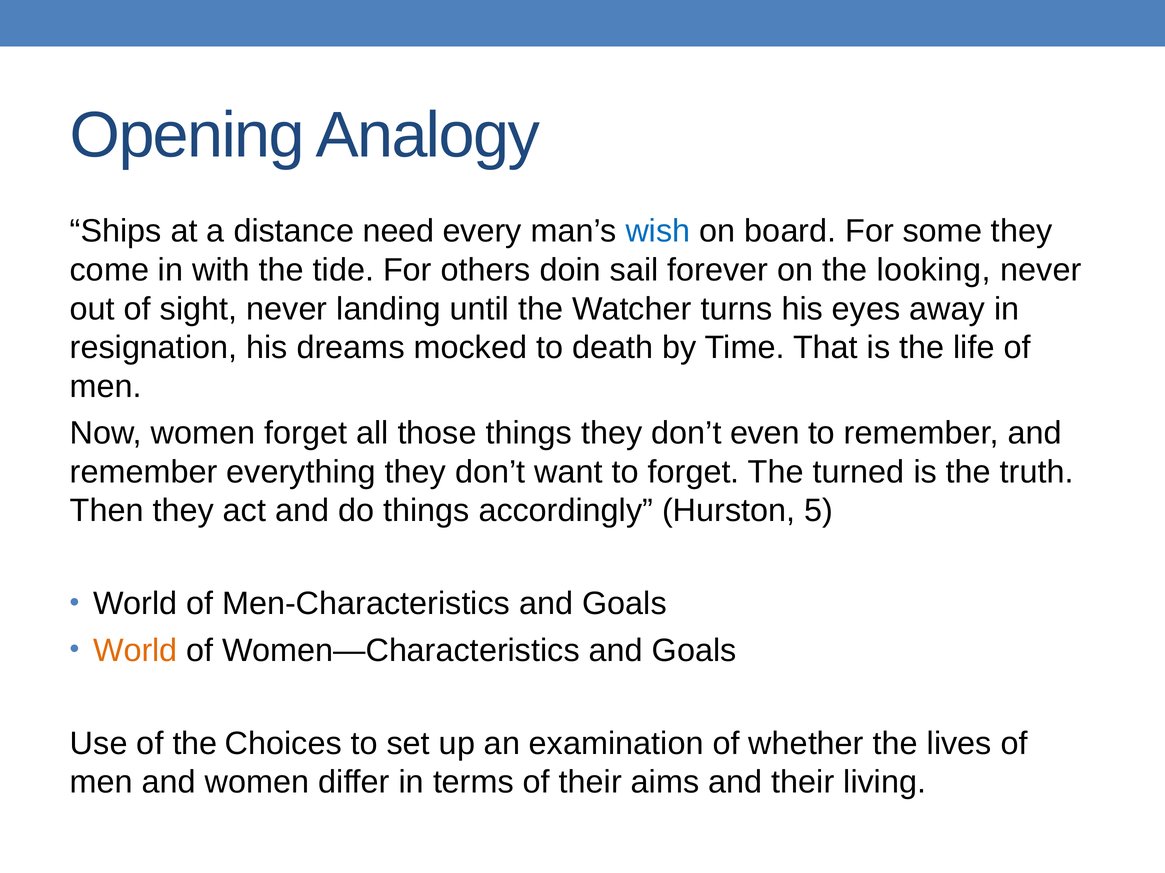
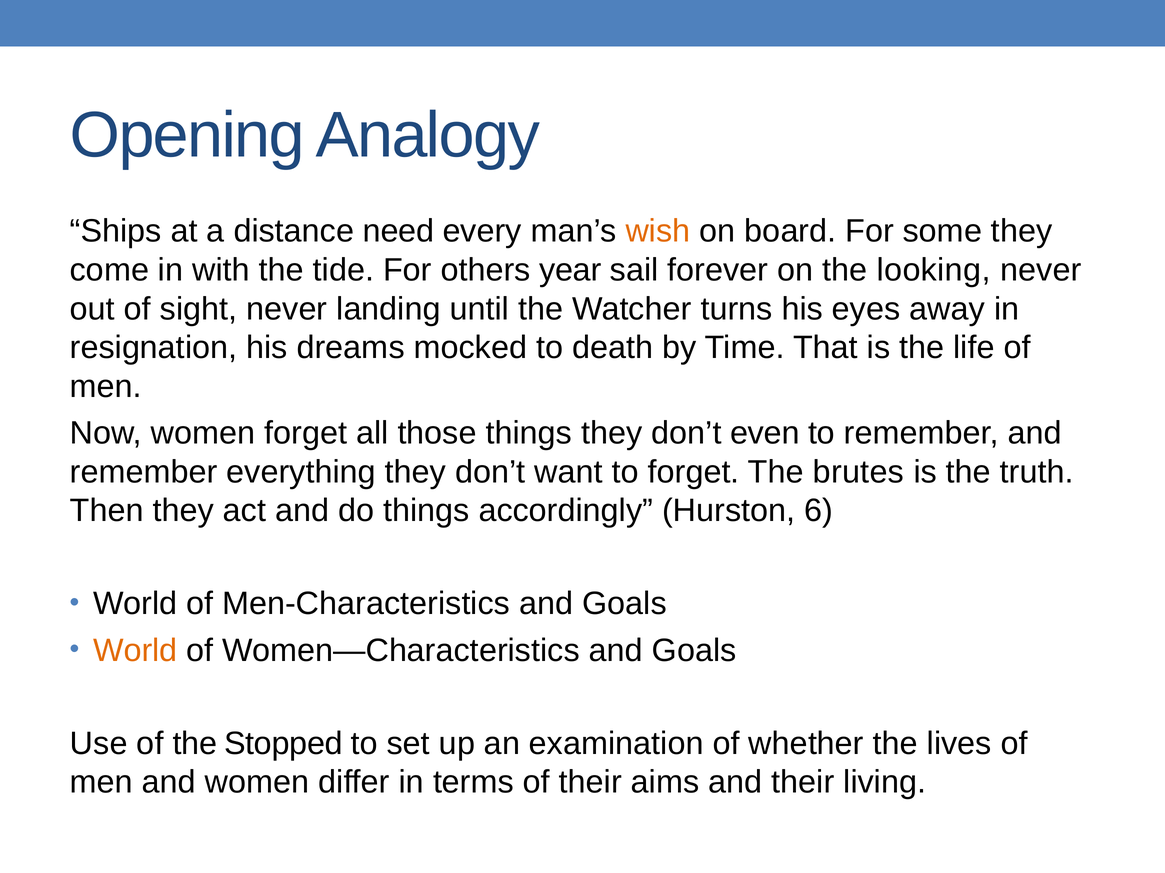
wish colour: blue -> orange (658, 231)
doin: doin -> year (570, 270)
turned: turned -> brutes (858, 472)
5: 5 -> 6 (819, 511)
Choices: Choices -> Stopped (283, 744)
